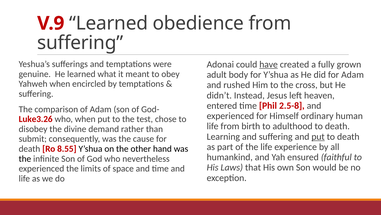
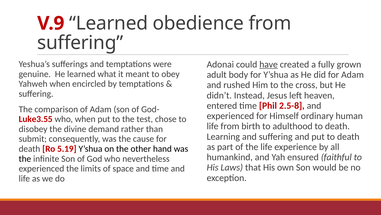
Luke3.26: Luke3.26 -> Luke3.55 (36, 119)
put underline: present -> none (318, 136)
8.55: 8.55 -> 5.19 (67, 148)
